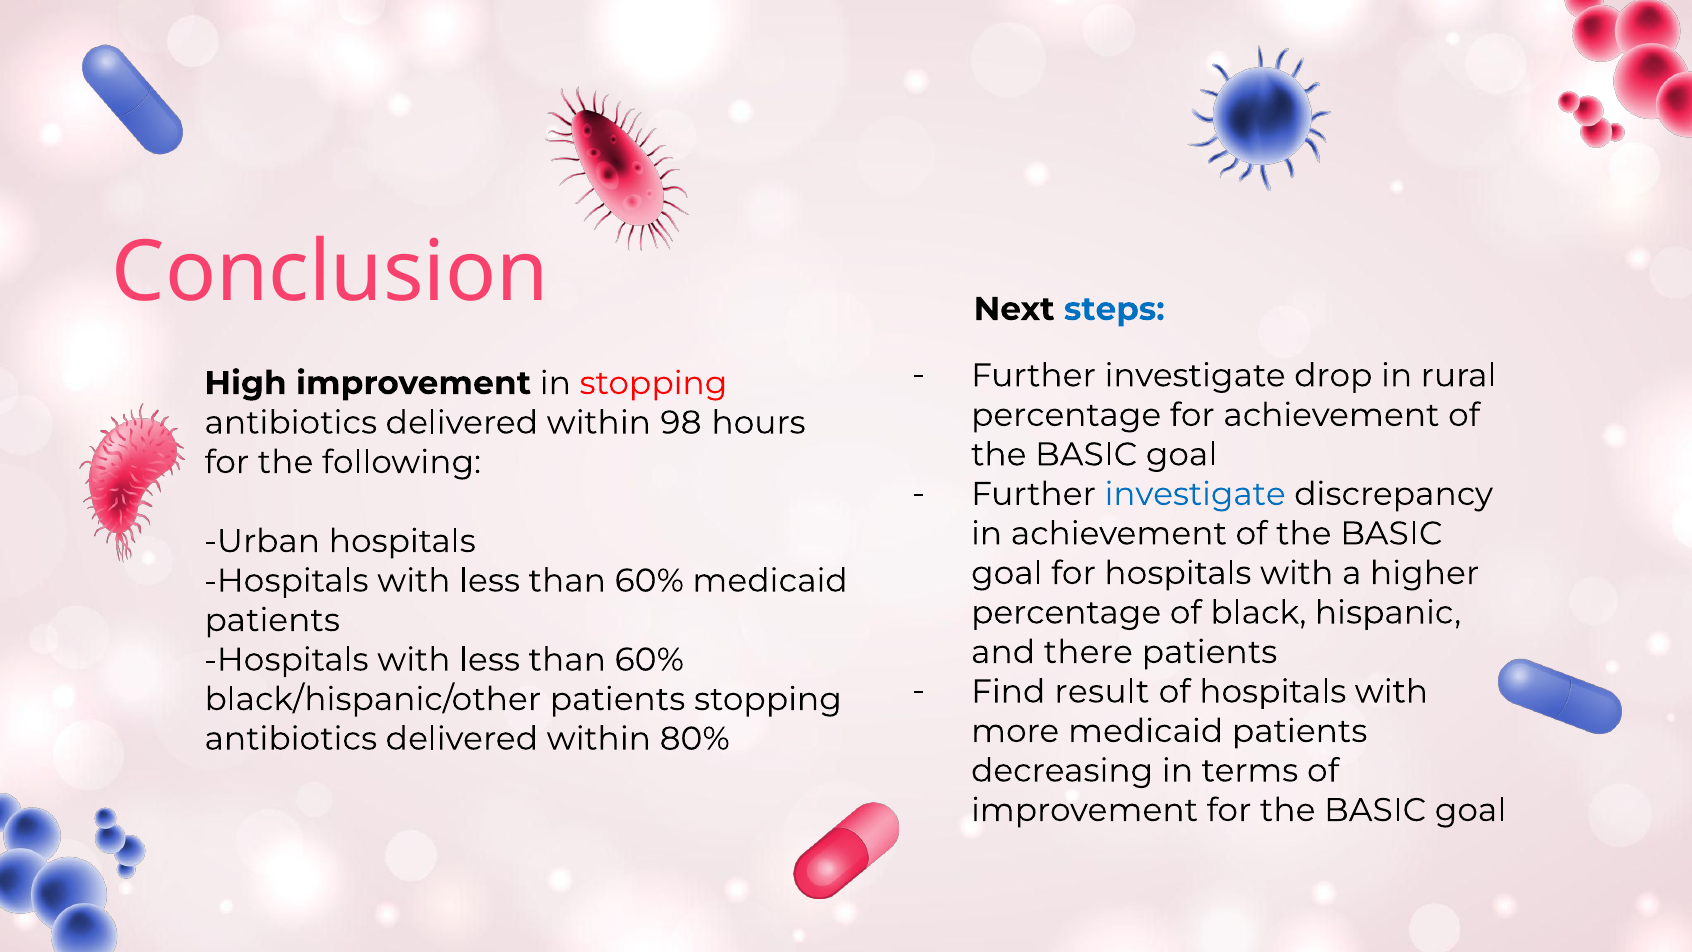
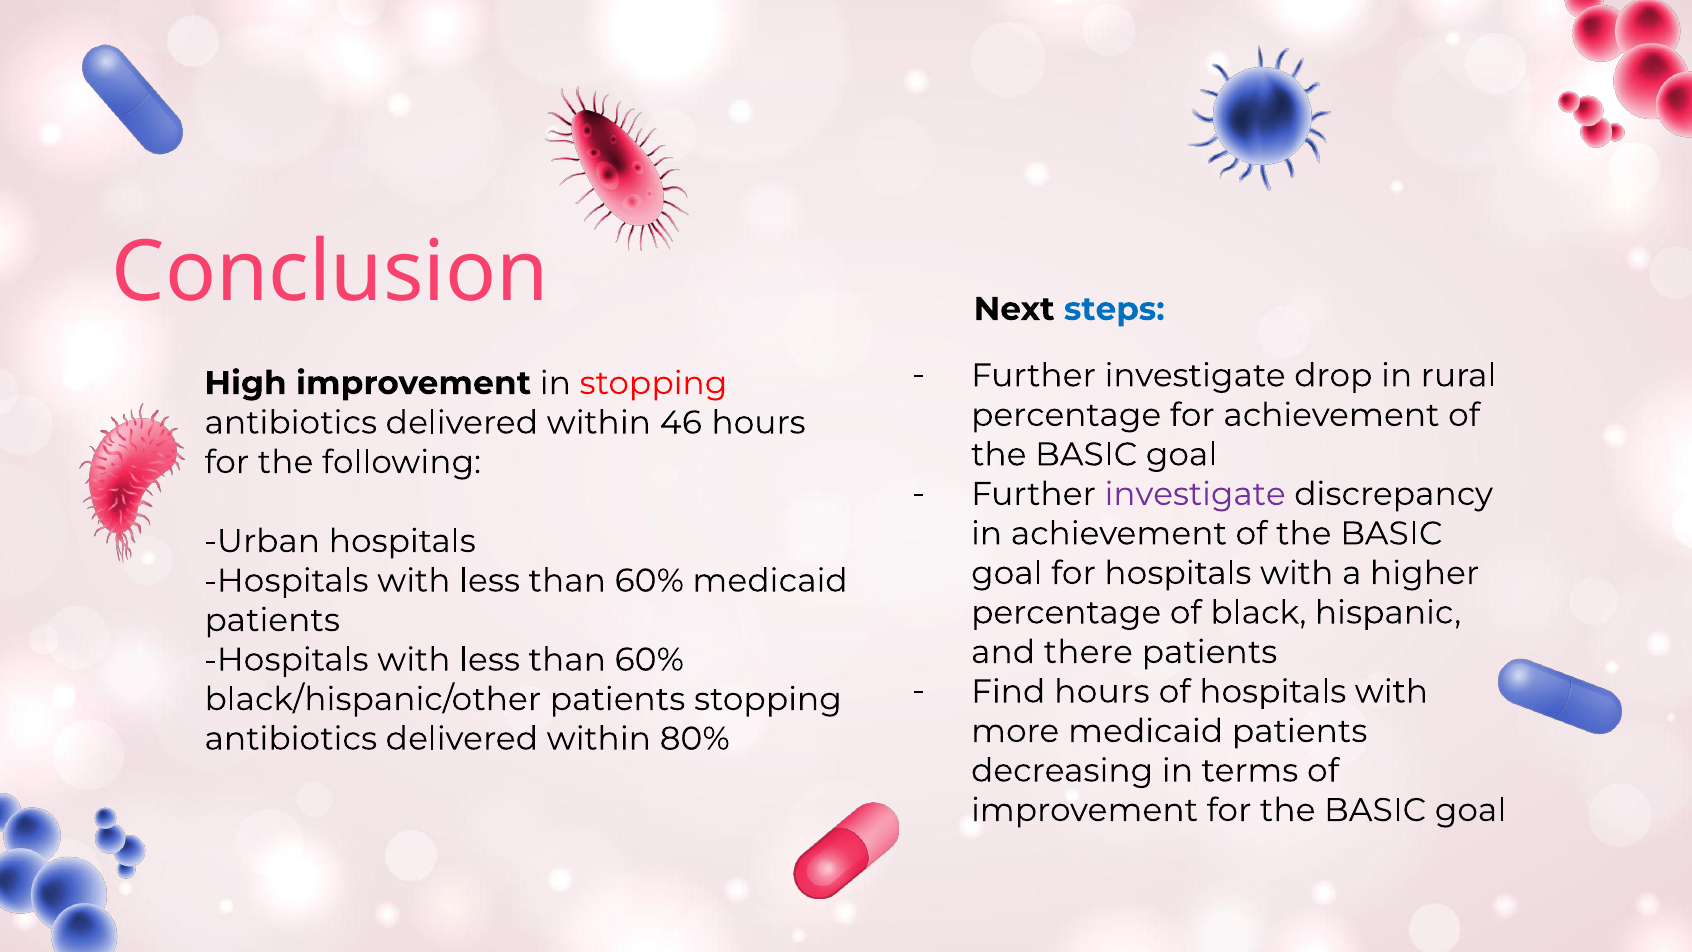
98: 98 -> 46 (681, 423)
investigate colour: blue -> purple (1195, 494)
Find result: result -> hours (1102, 692)
